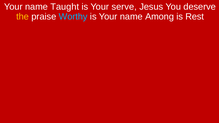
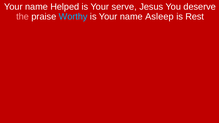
Taught: Taught -> Helped (65, 7)
the colour: yellow -> pink (23, 17)
Among: Among -> Asleep (160, 17)
